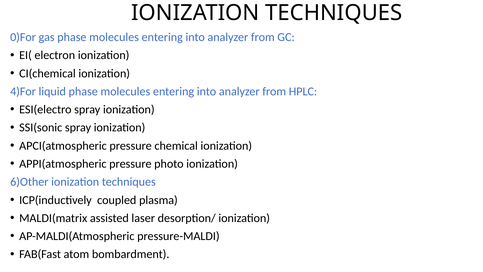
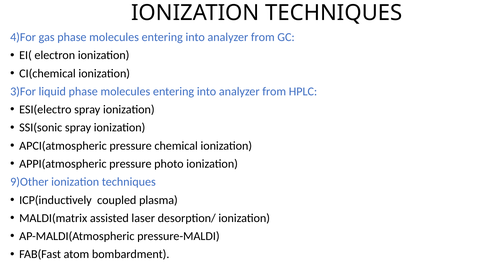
0)For: 0)For -> 4)For (23, 37)
4)For: 4)For -> 3)For (23, 91)
6)Other: 6)Other -> 9)Other (29, 182)
